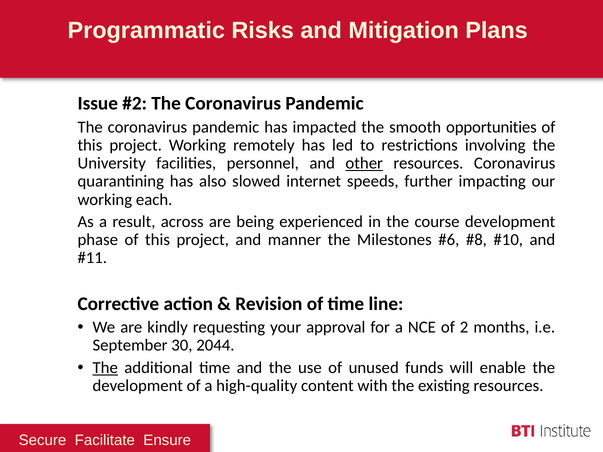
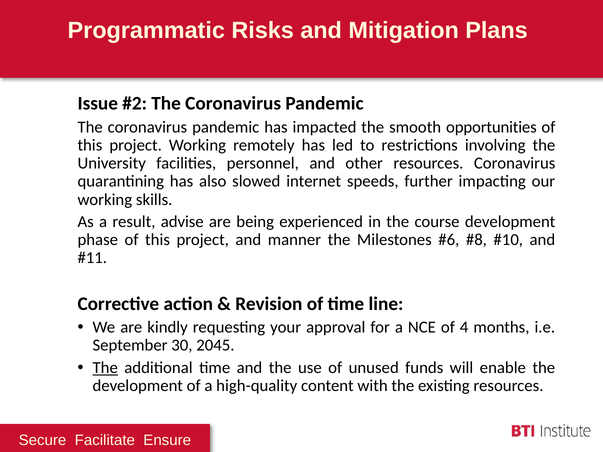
other underline: present -> none (364, 163)
each: each -> skills (154, 200)
across: across -> advise (182, 222)
2: 2 -> 4 (464, 328)
2044: 2044 -> 2045 (215, 346)
